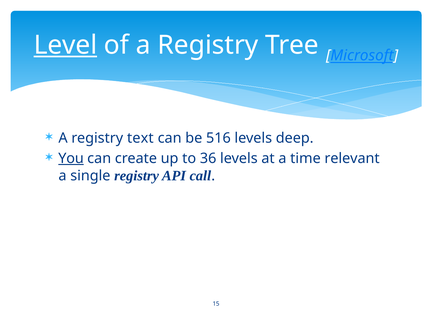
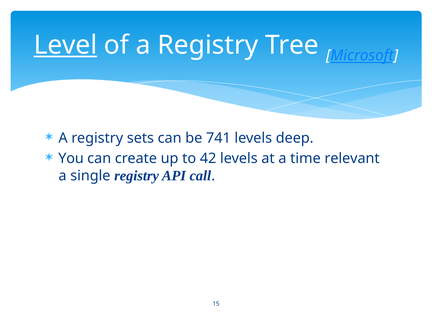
text: text -> sets (140, 138)
516: 516 -> 741 (218, 138)
You underline: present -> none (71, 158)
36: 36 -> 42 (208, 158)
